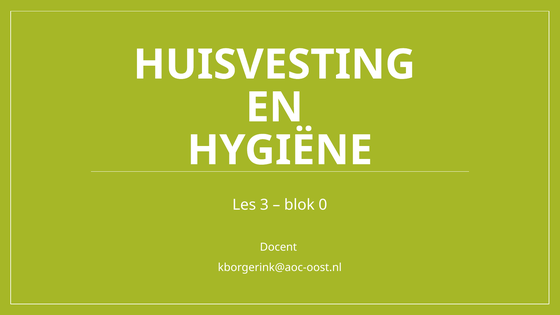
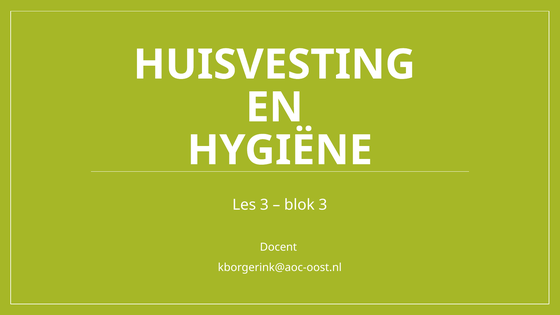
blok 0: 0 -> 3 (323, 205)
